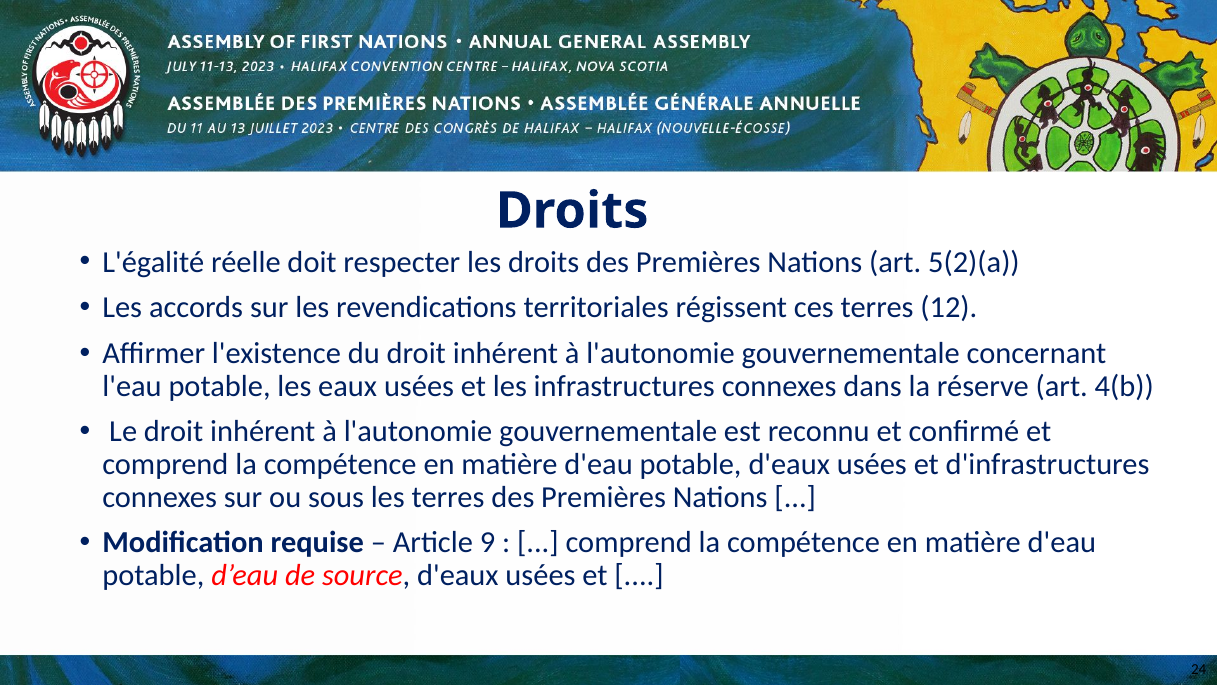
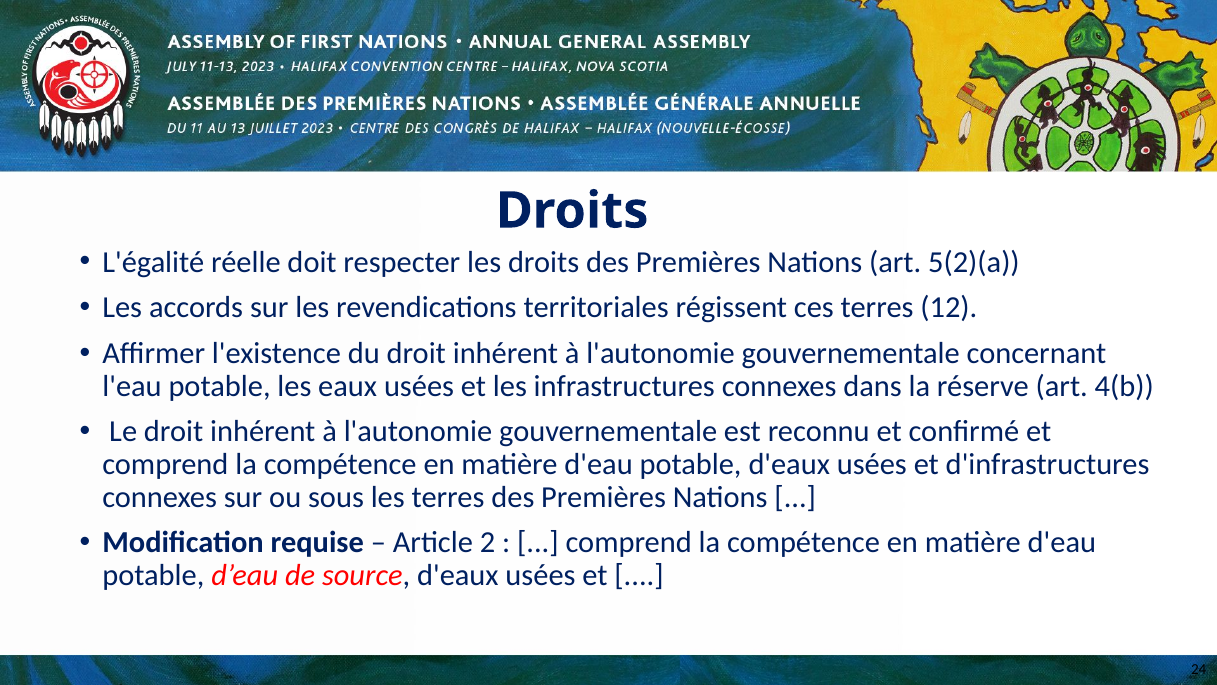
9: 9 -> 2 (487, 543)
